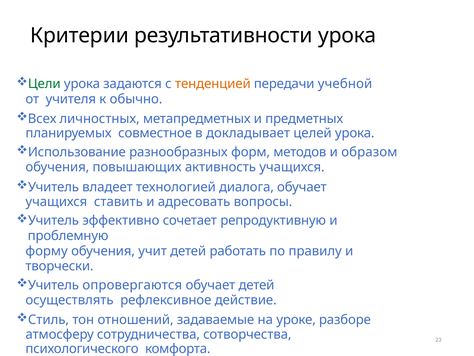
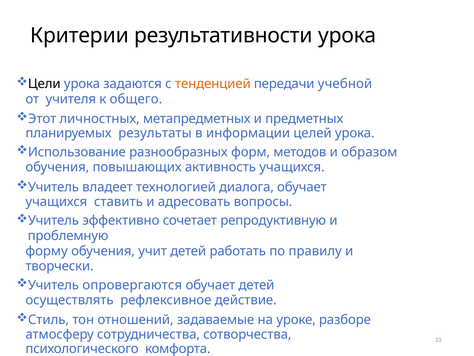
Цели colour: green -> black (44, 84)
обычно: обычно -> общего (136, 99)
Всех: Всех -> Этот (42, 119)
совместное: совместное -> результаты (155, 133)
докладывает: докладывает -> информации (248, 133)
